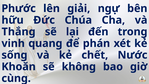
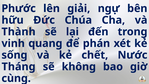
Thắng: Thắng -> Thành (19, 32)
Khoăn: Khoăn -> Tháng (19, 67)
